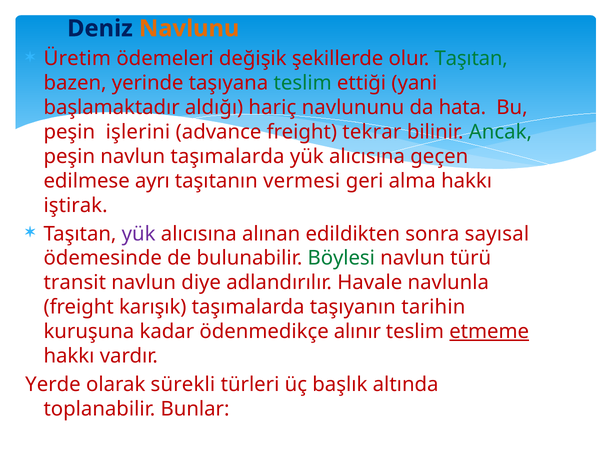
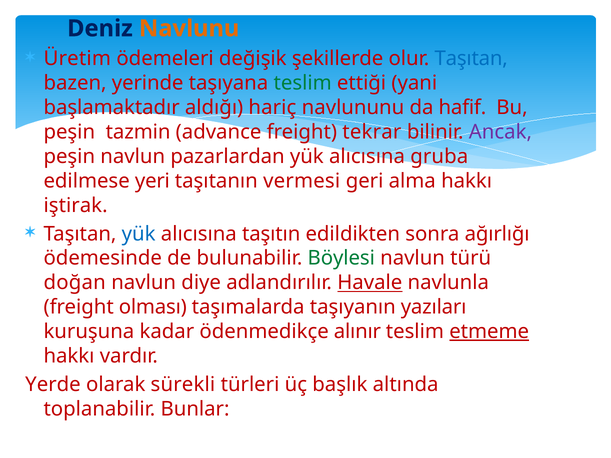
Taşıtan colour: green -> blue (471, 59)
hata: hata -> hafif (462, 108)
işlerini: işlerini -> tazmin (138, 132)
Ancak colour: green -> purple (500, 132)
navlun taşımalarda: taşımalarda -> pazarlardan (228, 157)
geçen: geçen -> gruba (439, 157)
ayrı: ayrı -> yeri (152, 181)
yük colour: purple -> blue (139, 234)
alınan: alınan -> taşıtın (271, 234)
sayısal: sayısal -> ağırlığı (497, 234)
transit: transit -> doğan (75, 283)
Havale underline: none -> present (370, 283)
karışık: karışık -> olması (153, 307)
tarihin: tarihin -> yazıları (434, 307)
